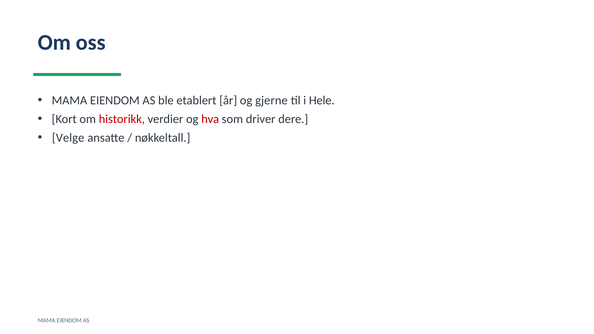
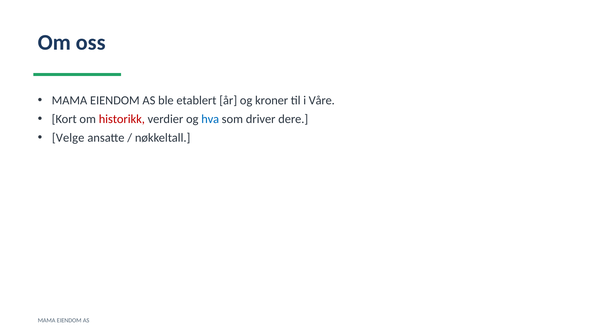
gjerne: gjerne -> kroner (272, 101)
Hele: Hele -> Våre (322, 101)
hva colour: red -> blue (210, 119)
